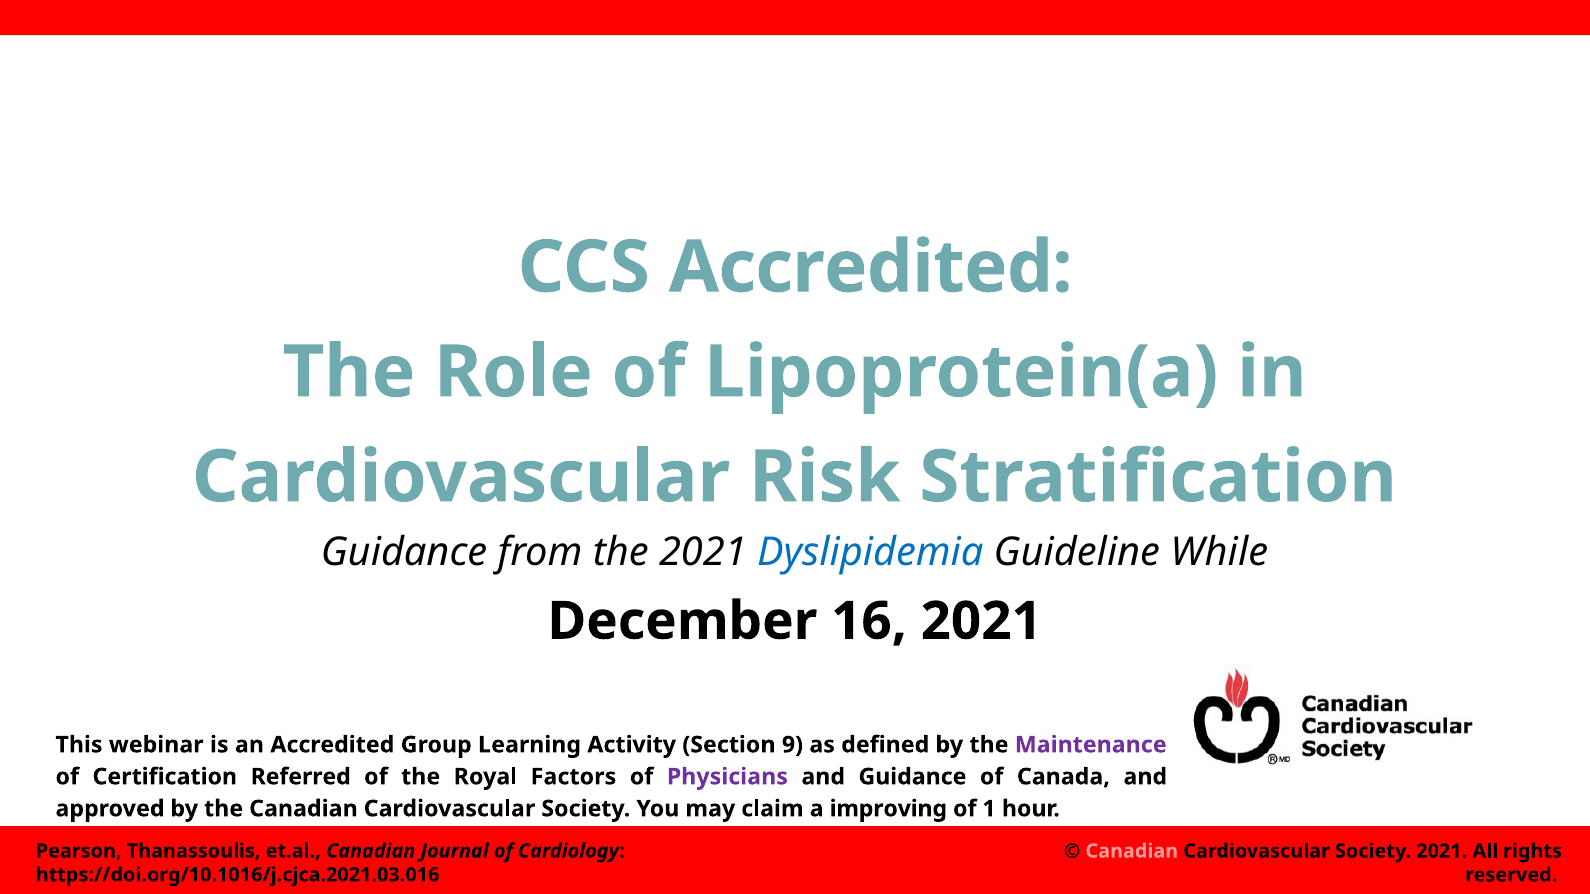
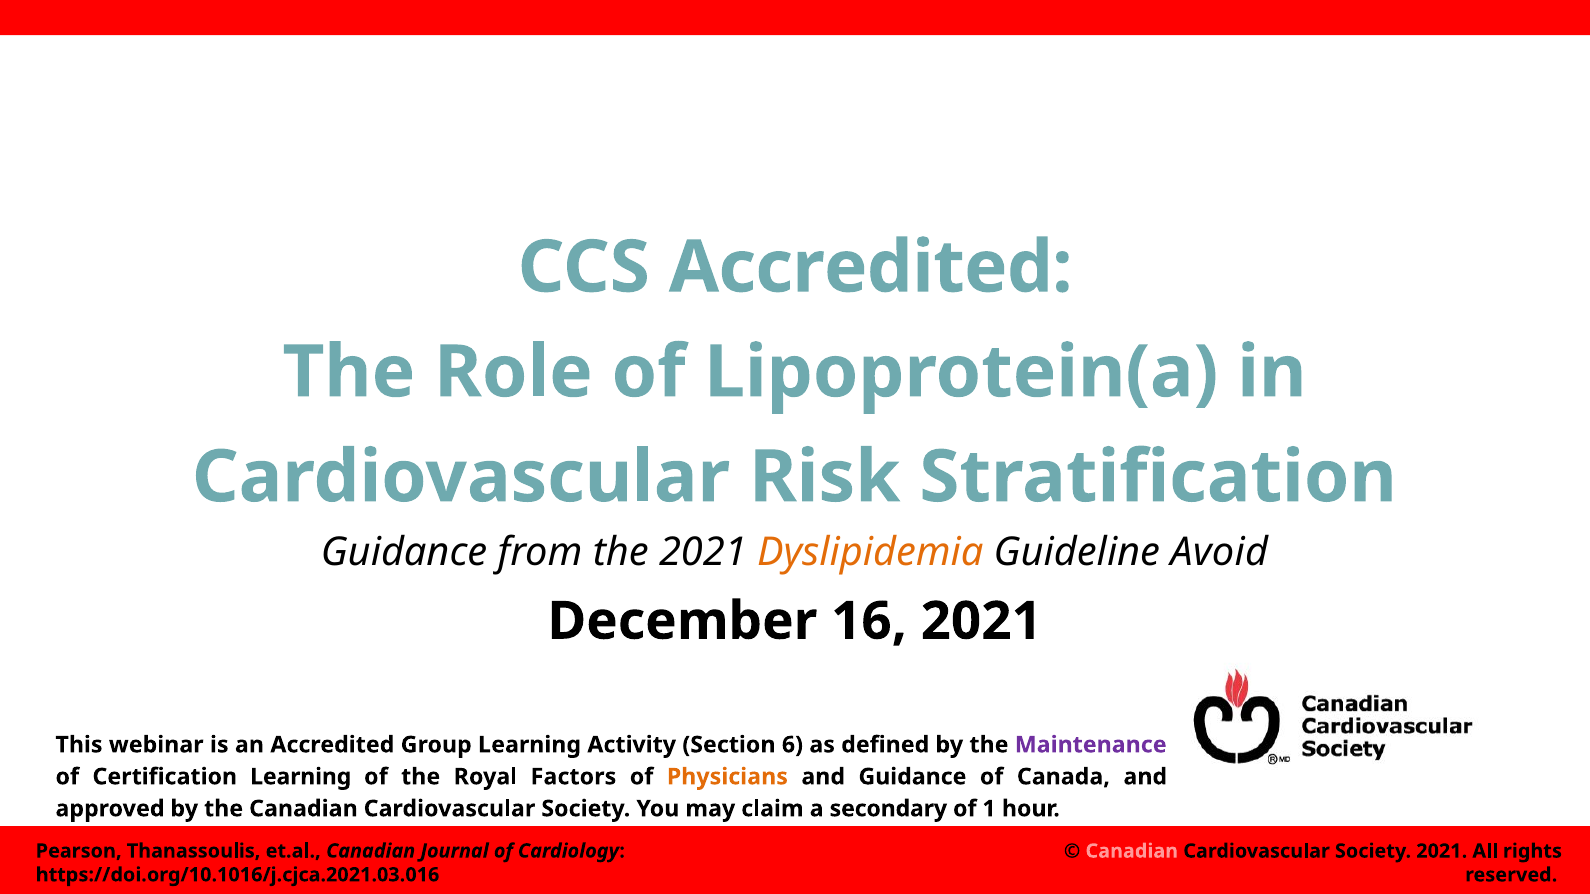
Dyslipidemia colour: blue -> orange (870, 552)
While: While -> Avoid (1219, 552)
9: 9 -> 6 (792, 745)
Certification Referred: Referred -> Learning (301, 777)
Physicians colour: purple -> orange (727, 777)
improving: improving -> secondary (888, 809)
